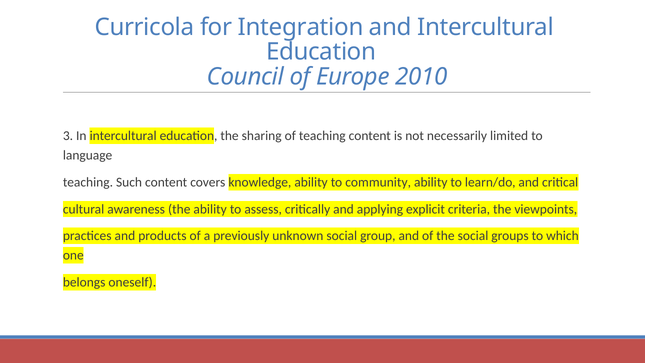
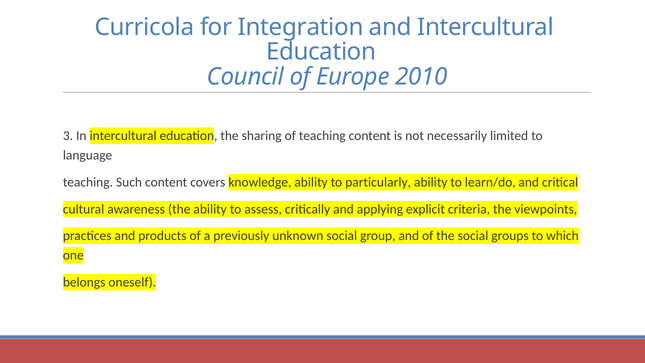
community: community -> particularly (378, 182)
